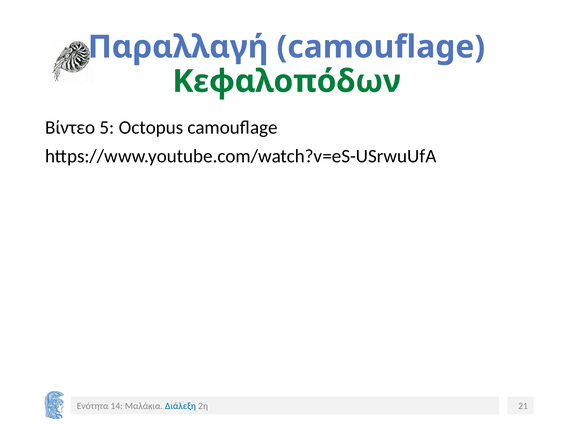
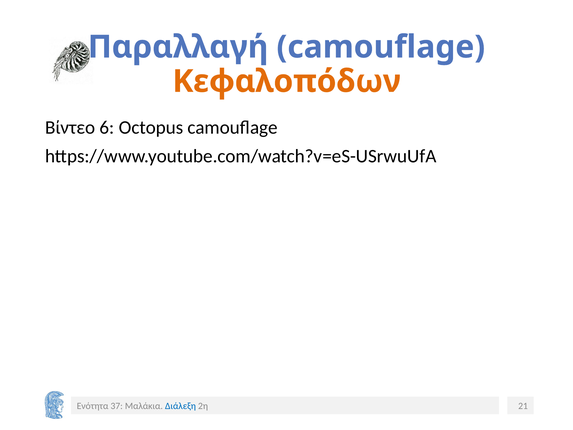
Κεφαλοπόδων colour: green -> orange (287, 81)
5: 5 -> 6 (107, 127)
14: 14 -> 37 (117, 406)
